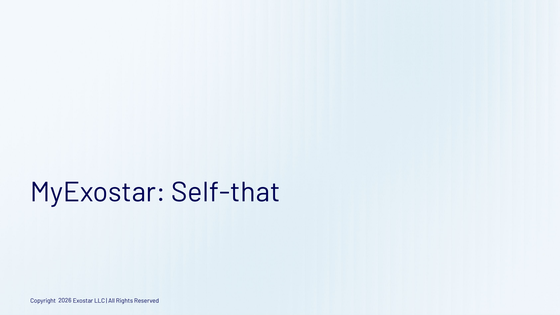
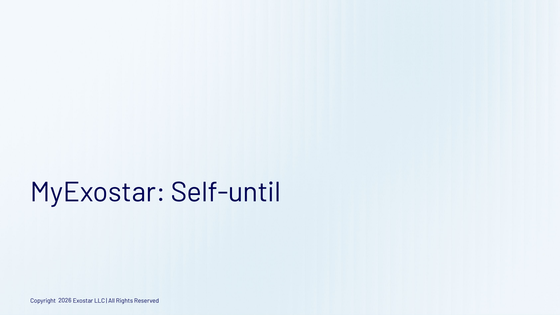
Self-that: Self-that -> Self-until (226, 192)
